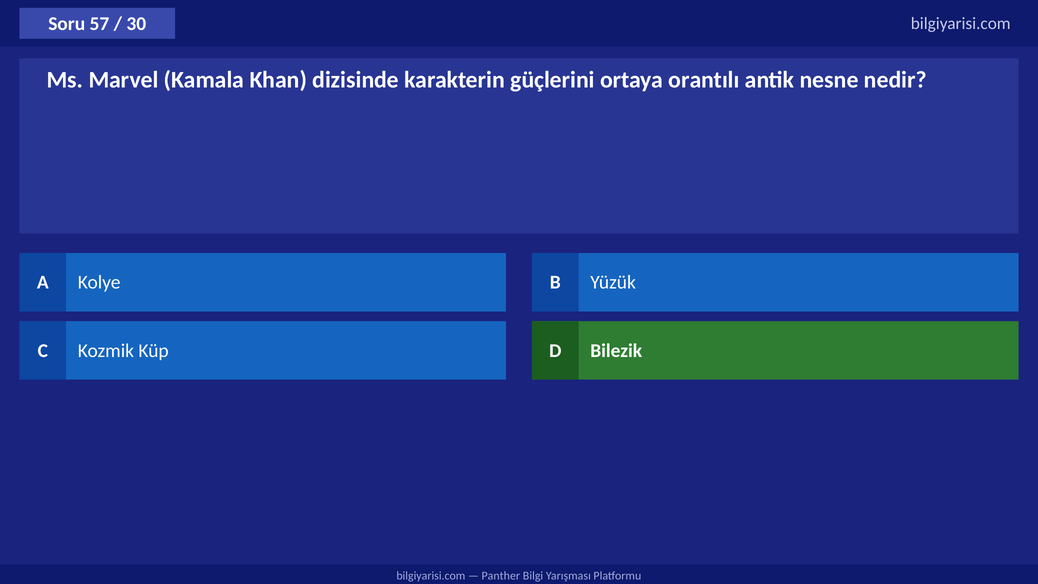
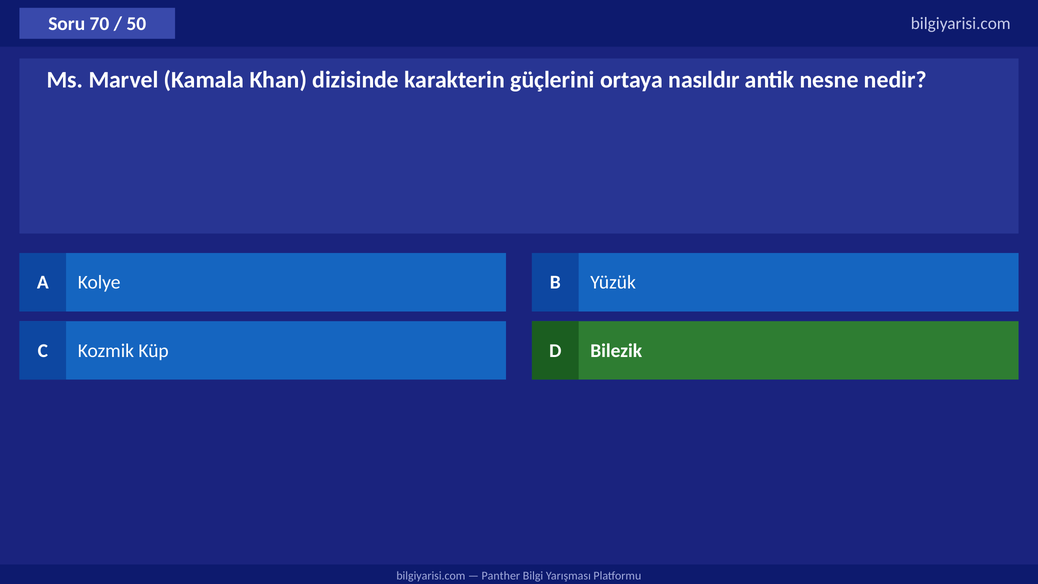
57: 57 -> 70 (99, 24)
30: 30 -> 50 (136, 24)
orantılı: orantılı -> nasıldır (704, 80)
